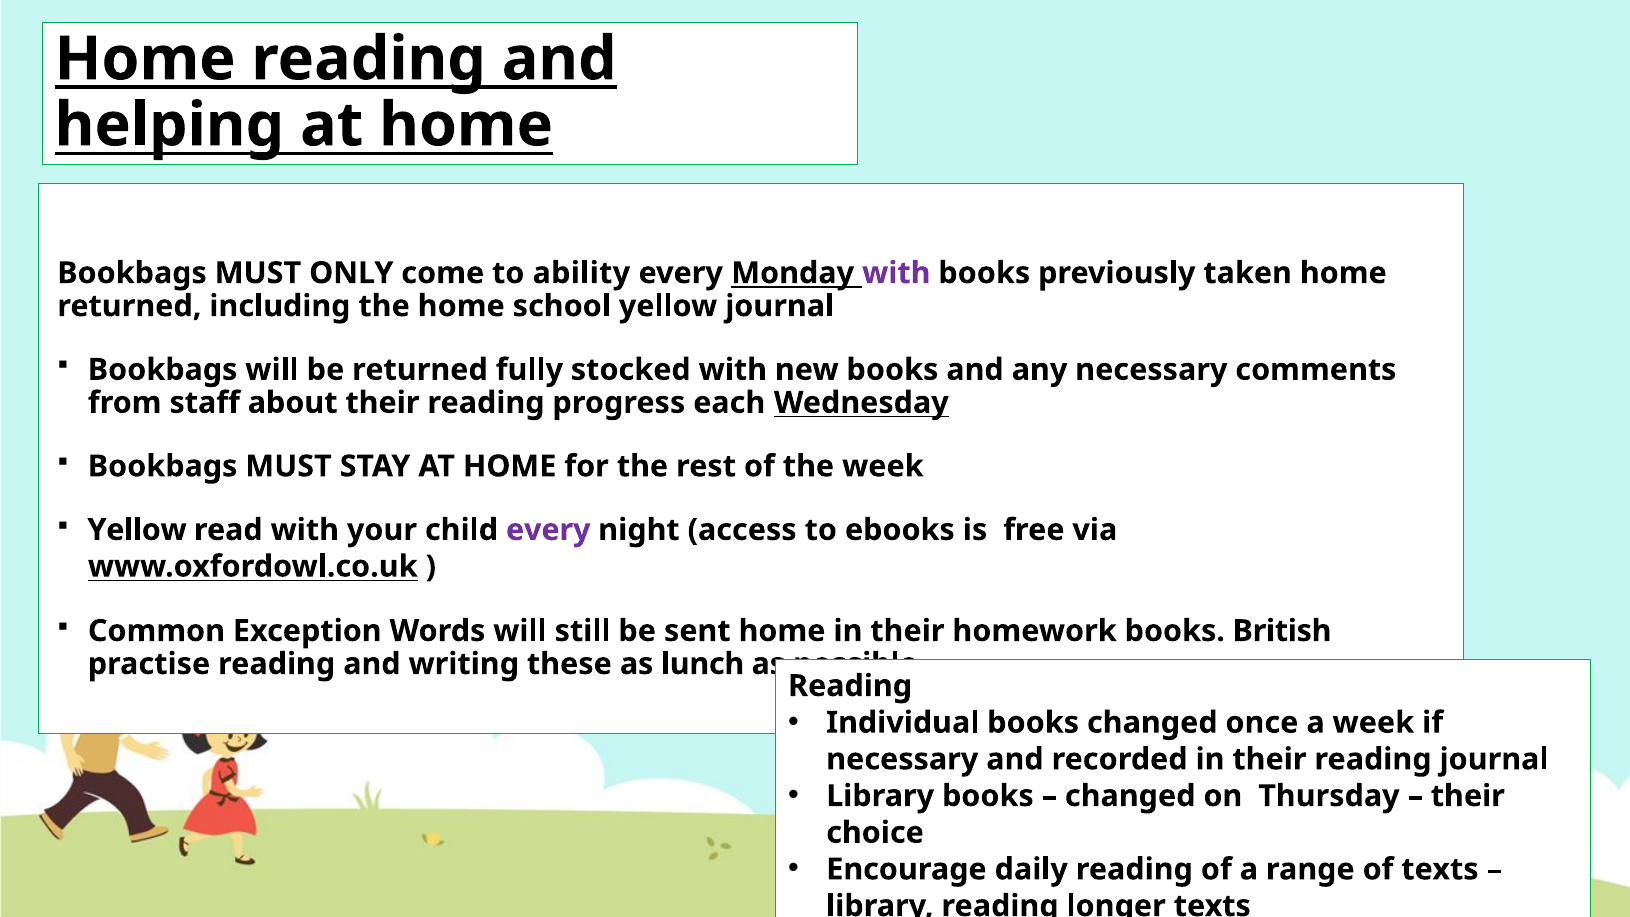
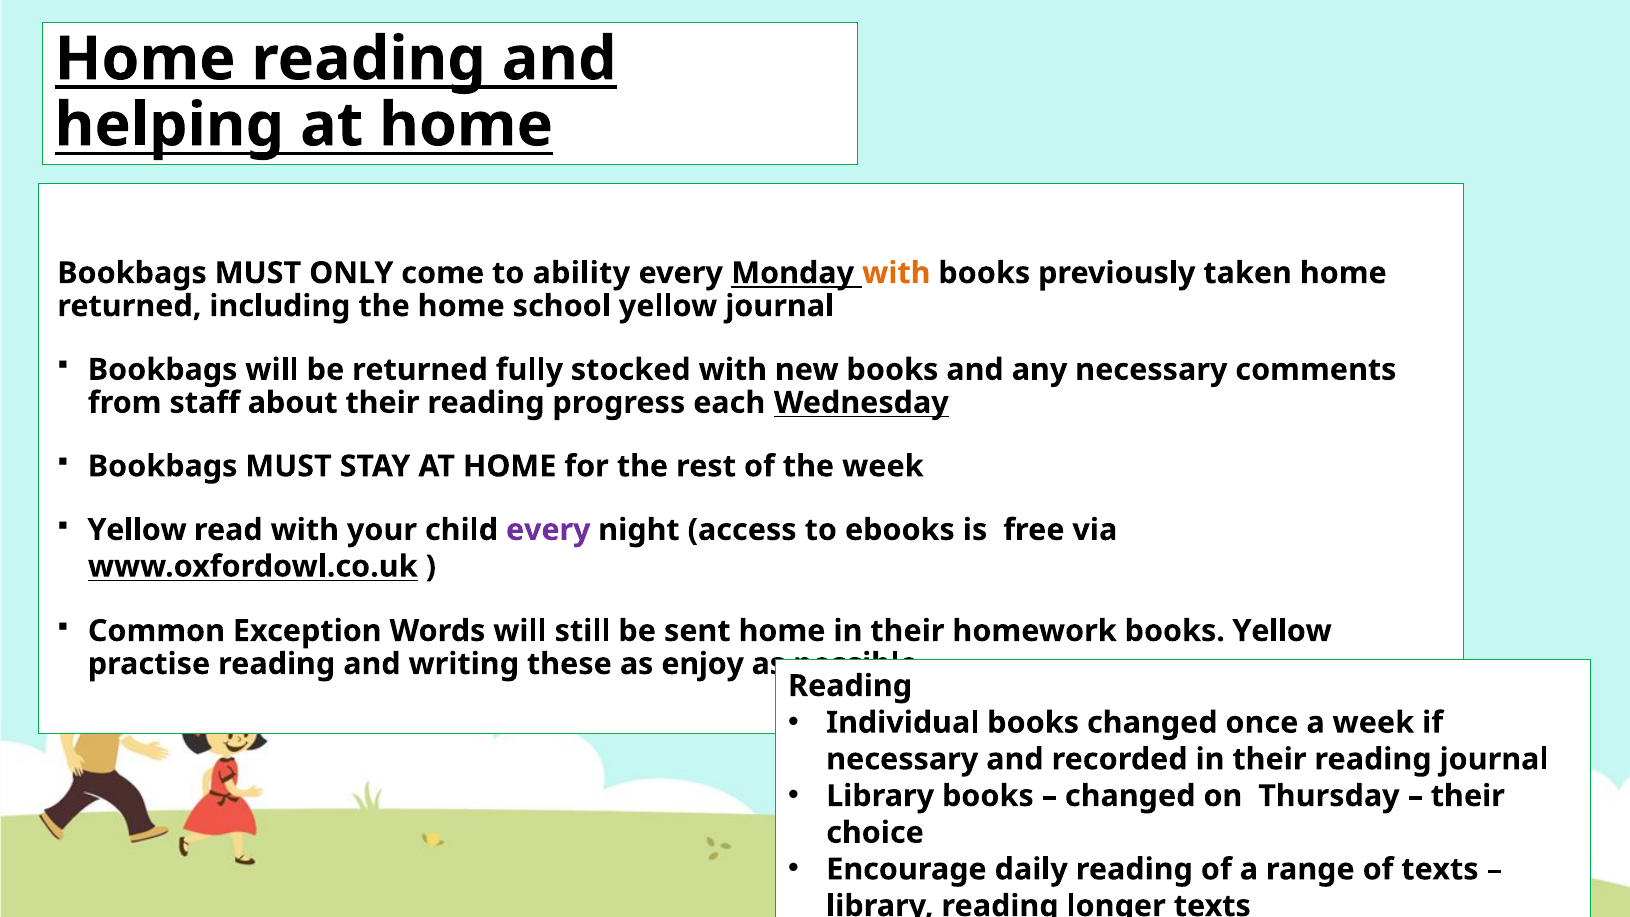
with colour: purple -> orange (896, 273)
books British: British -> Yellow (1282, 631)
lunch: lunch -> enjoy (703, 664)
